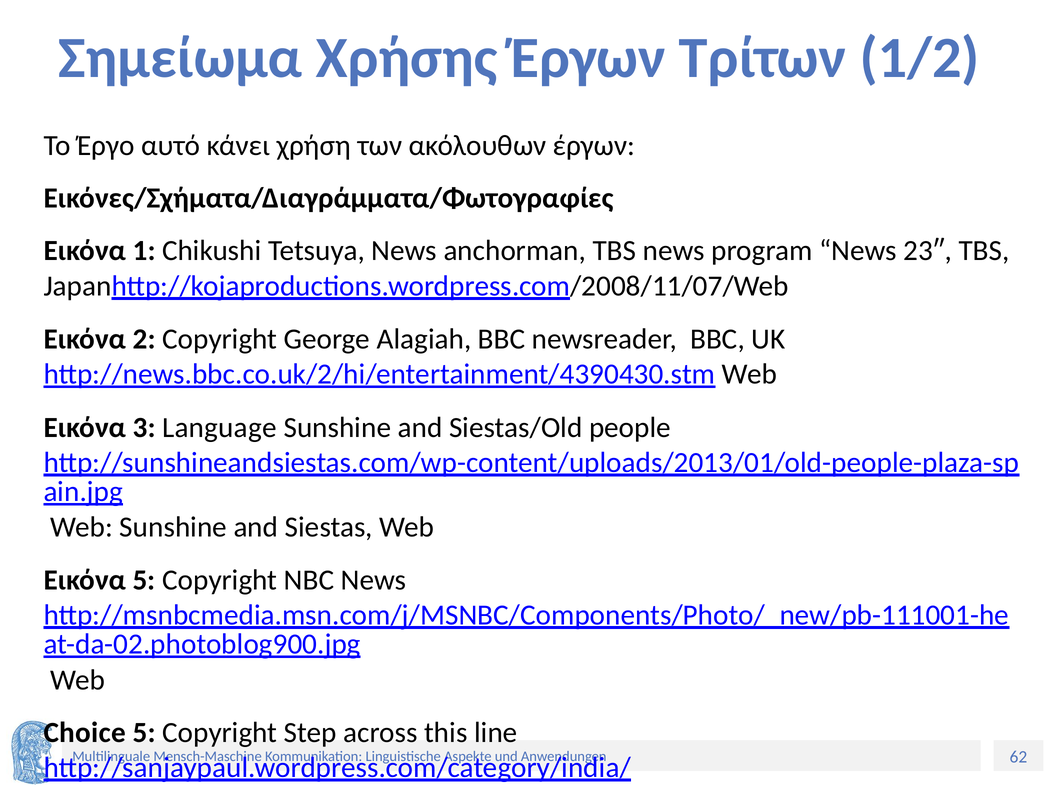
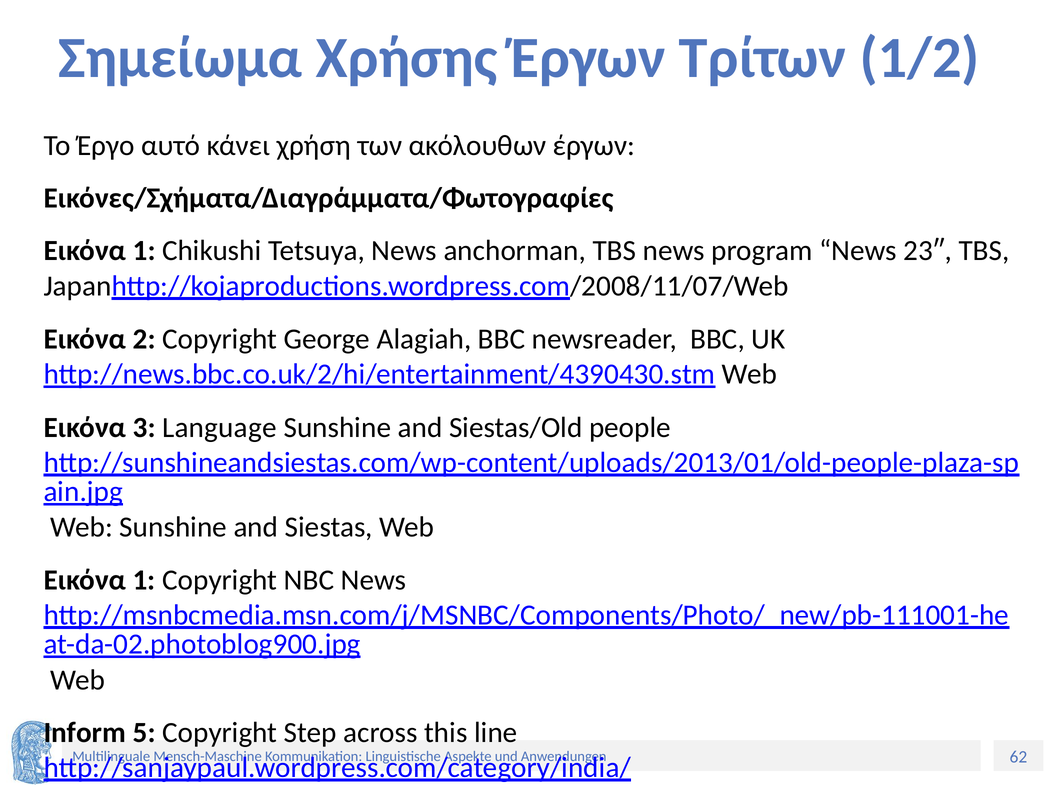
5: 5 -> 1 (144, 580)
Choice: Choice -> Inform (85, 733)
